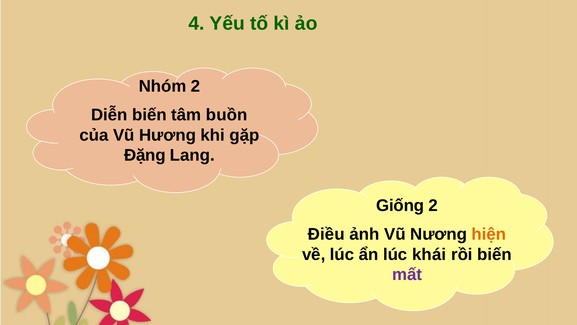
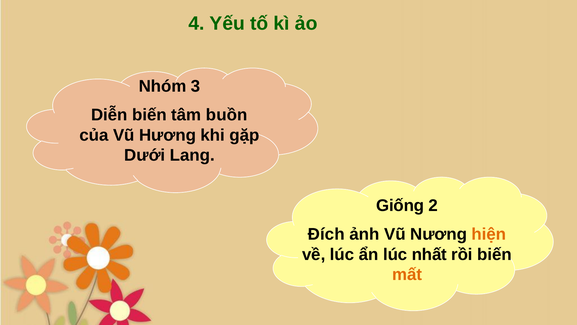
Nhóm 2: 2 -> 3 (196, 86)
Đặng: Đặng -> Dưới (145, 155)
Điều: Điều -> Đích (326, 234)
khái: khái -> nhất (429, 254)
mất colour: purple -> orange (407, 274)
